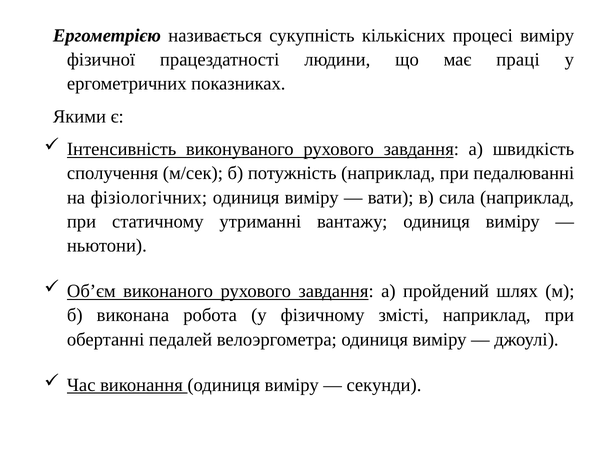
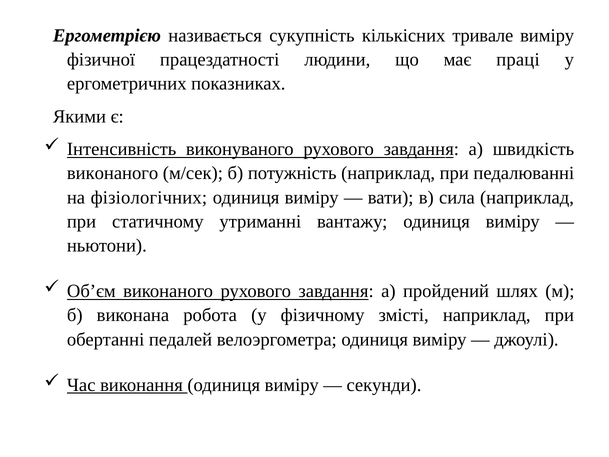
процесі: процесі -> тривале (483, 35)
сполучення: сполучення -> виконаного (113, 173)
